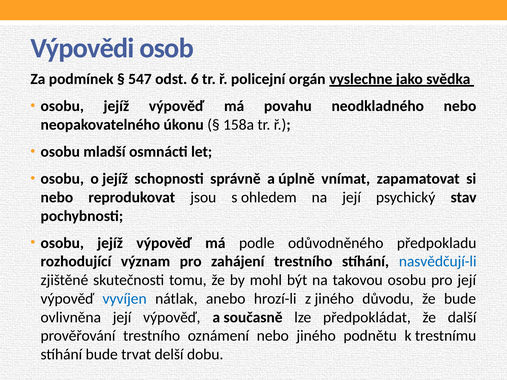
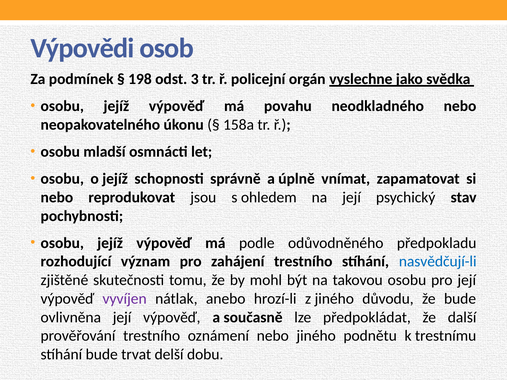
547: 547 -> 198 (140, 79)
6: 6 -> 3 (195, 79)
vyvíjen colour: blue -> purple (125, 299)
